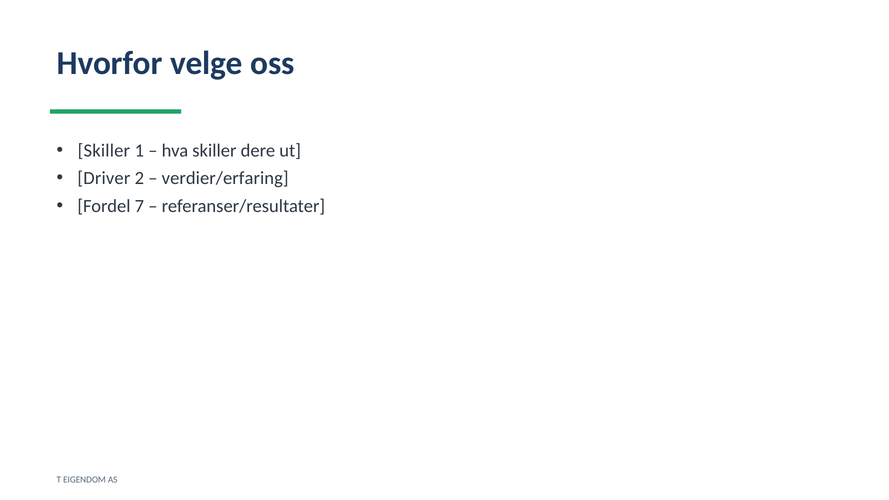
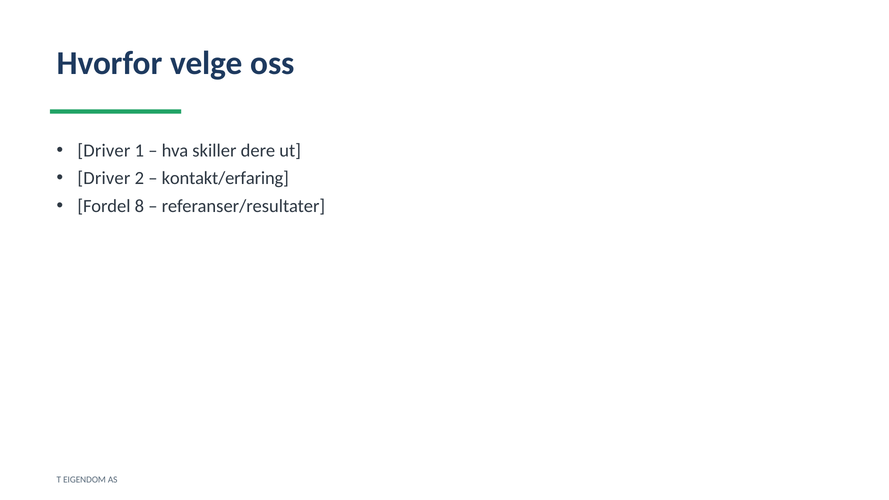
Skiller: Skiller -> Driver (104, 151)
verdier/erfaring: verdier/erfaring -> kontakt/erfaring (225, 178)
7: 7 -> 8 (139, 206)
